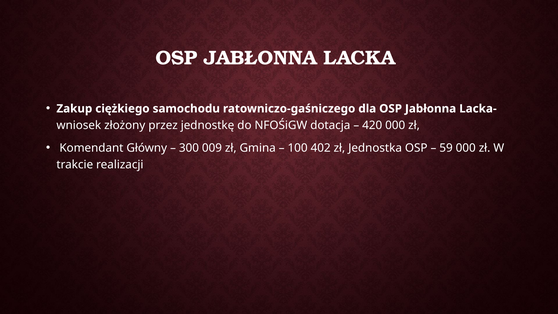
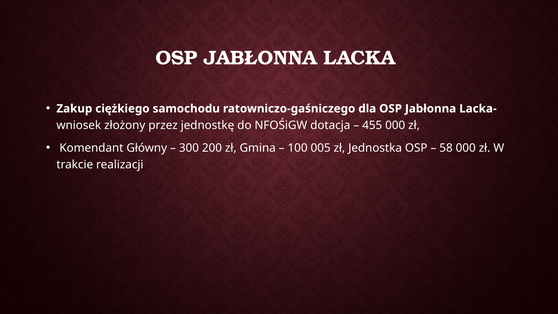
420: 420 -> 455 (372, 125)
009: 009 -> 200 (212, 148)
402: 402 -> 005 (321, 148)
59: 59 -> 58 (446, 148)
